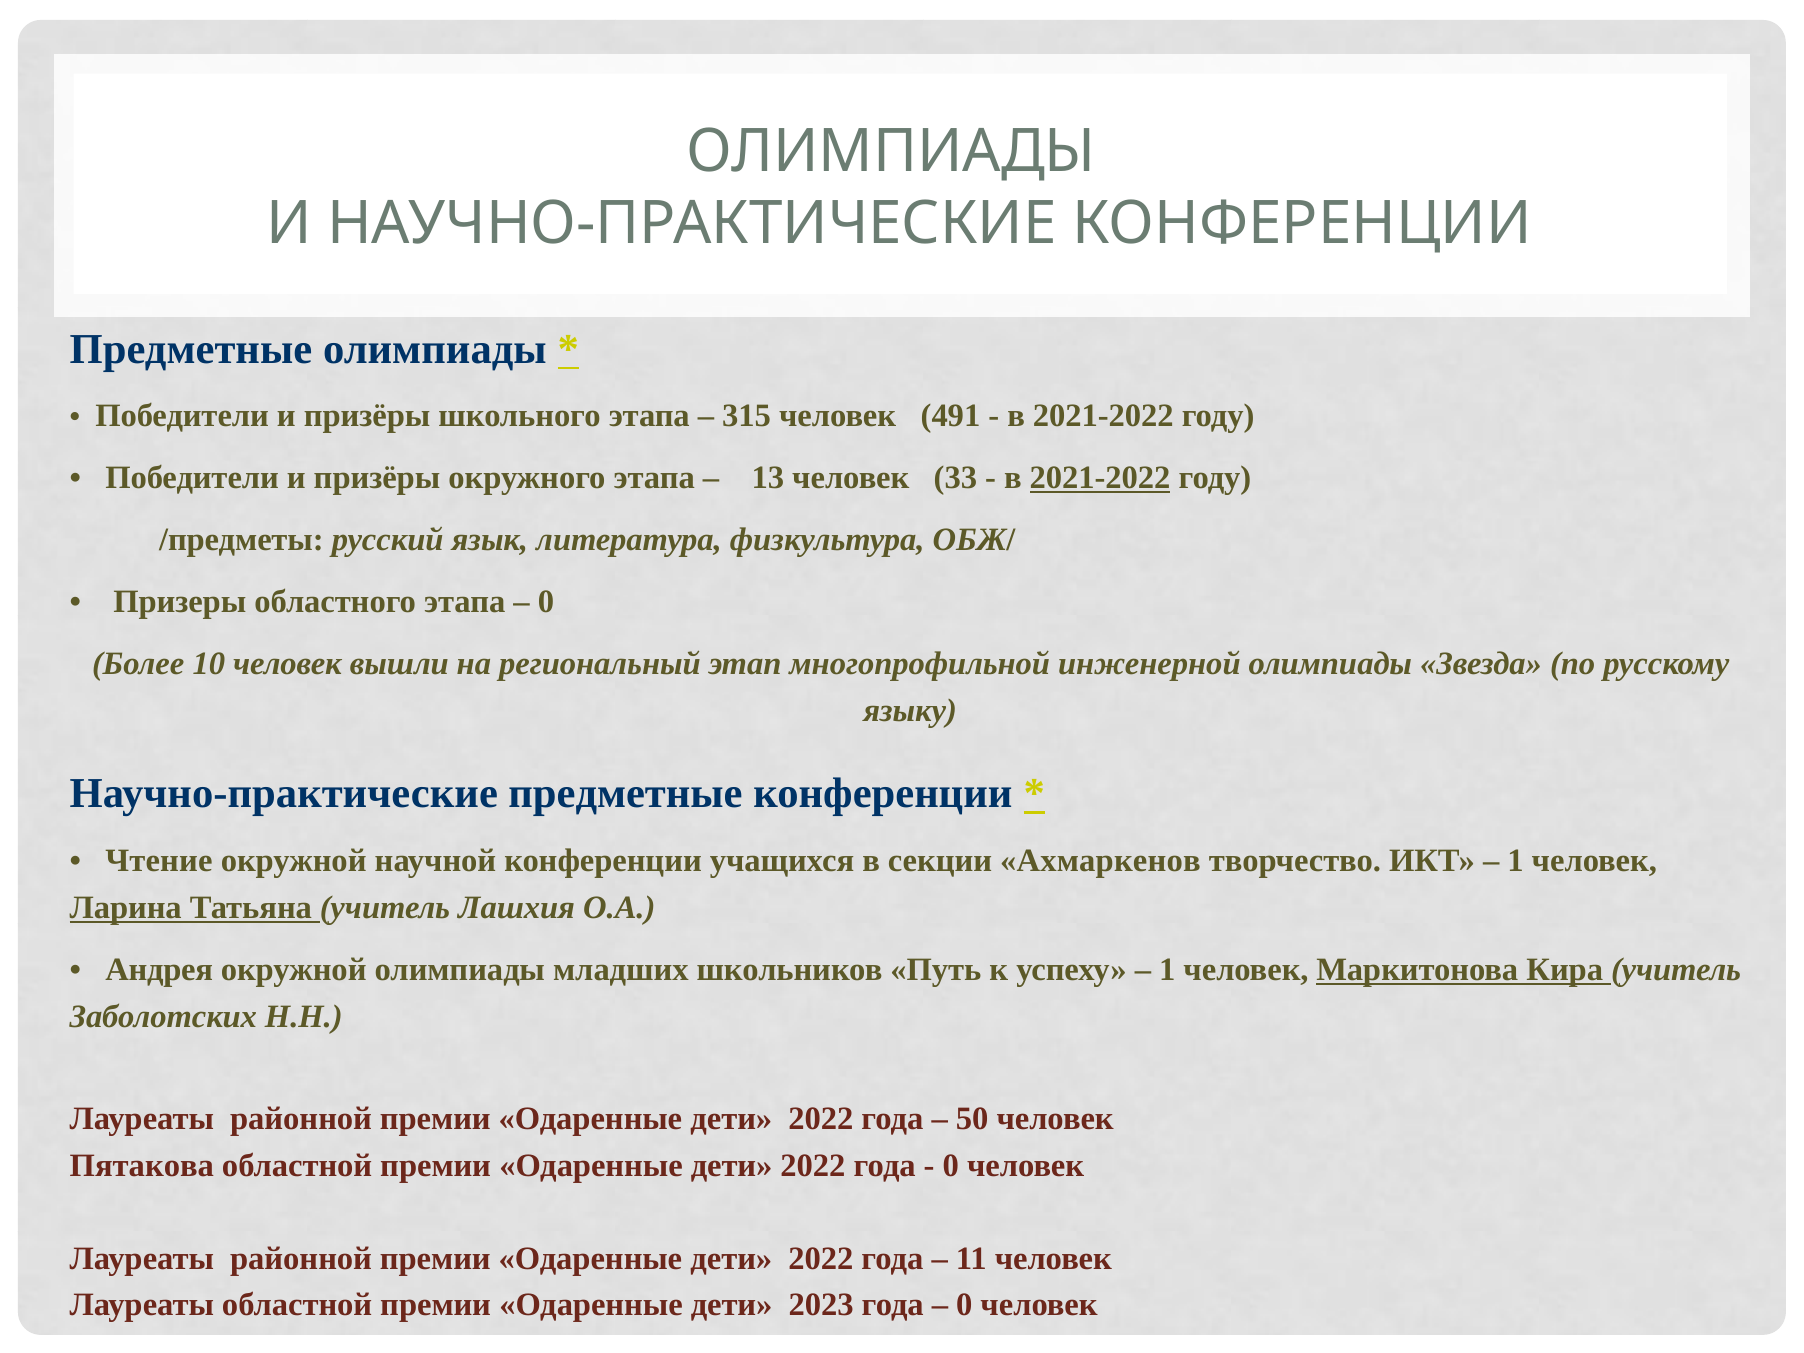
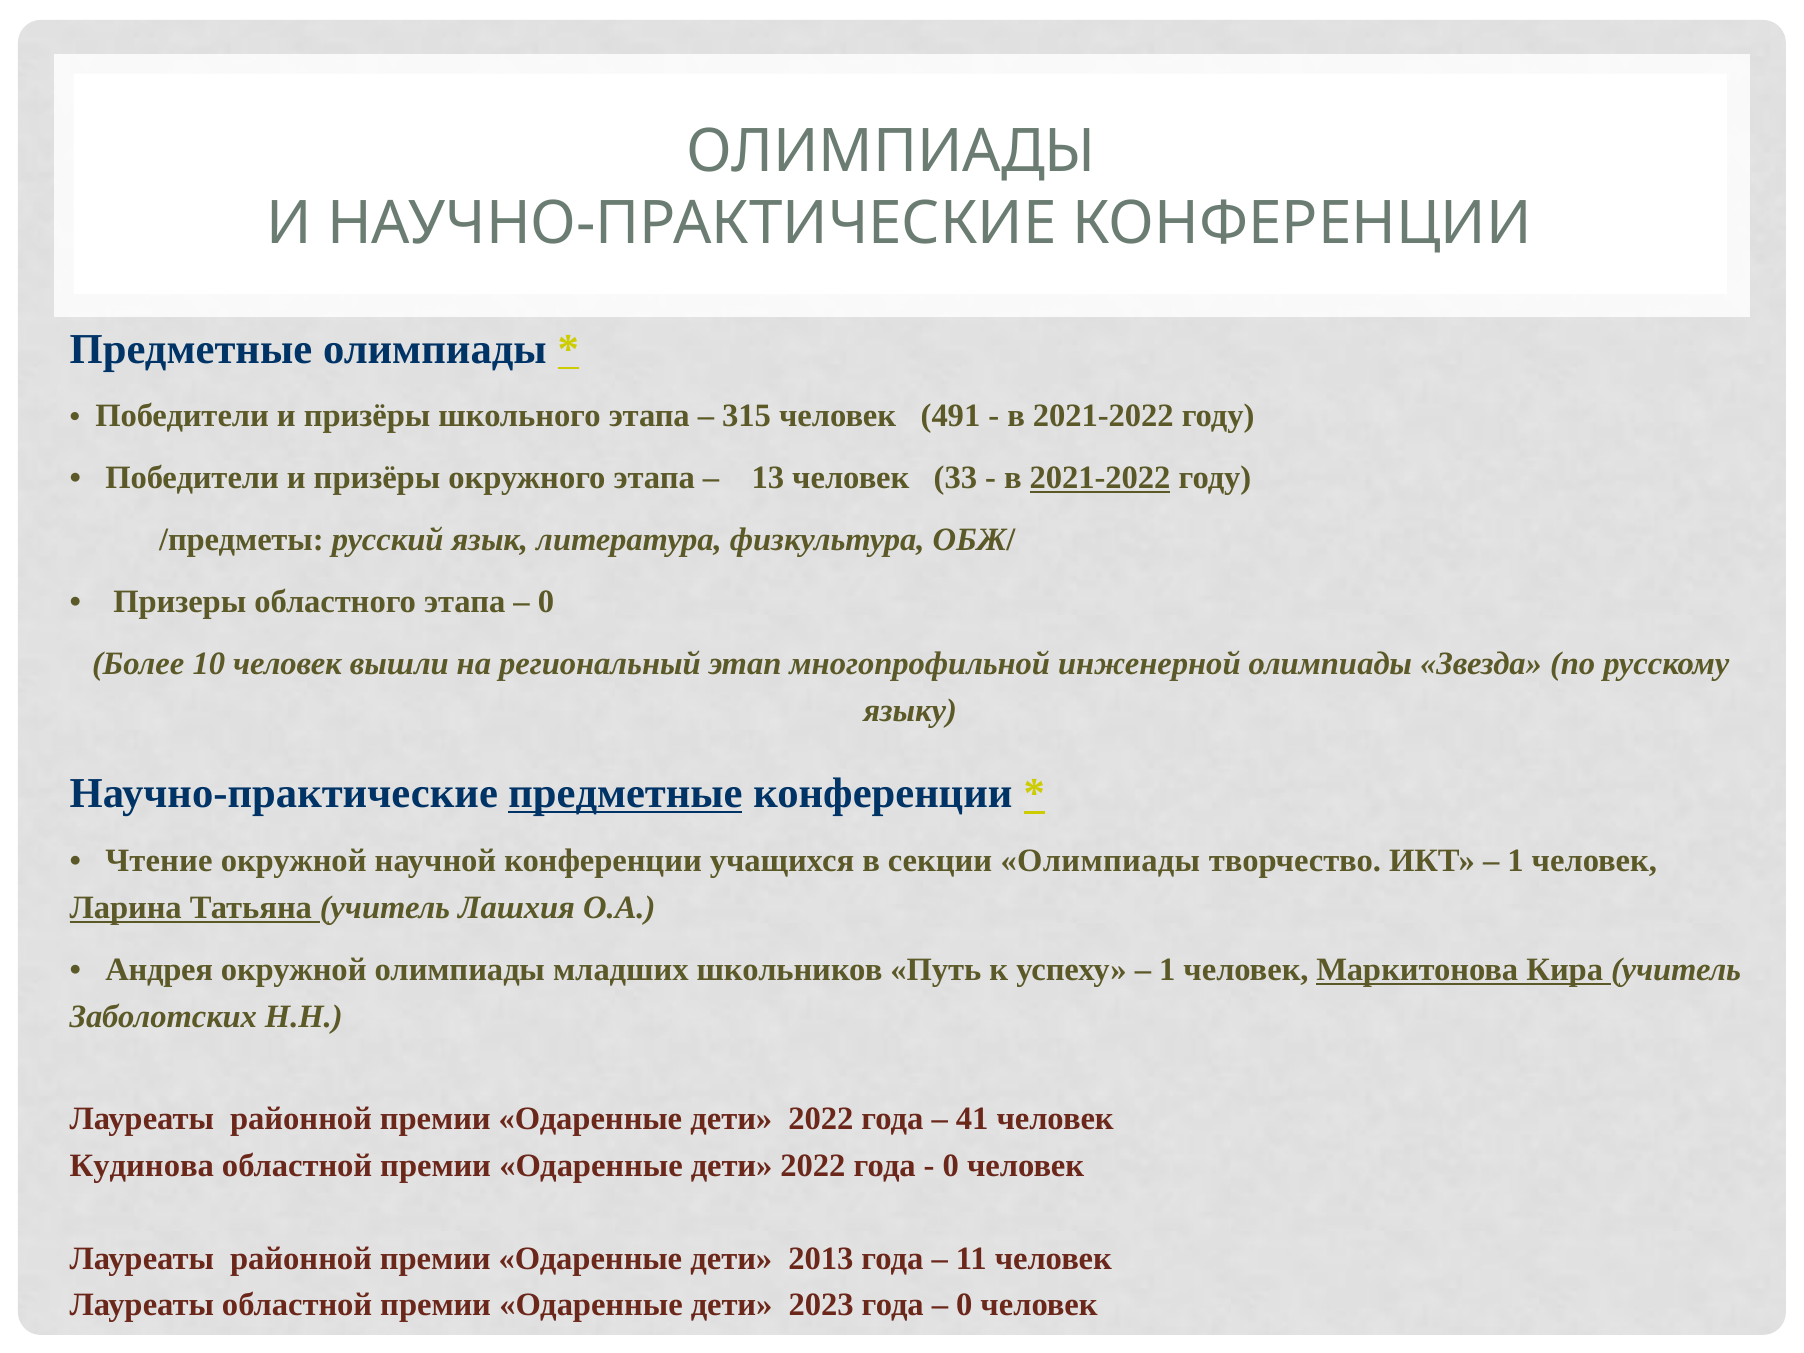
предметные underline: none -> present (625, 794)
секции Ахмаркенов: Ахмаркенов -> Олимпиады (1100, 861)
50: 50 -> 41 (972, 1119)
Пятакова: Пятакова -> Кудинова (142, 1166)
2022: 2022 -> 2013 (821, 1258)
